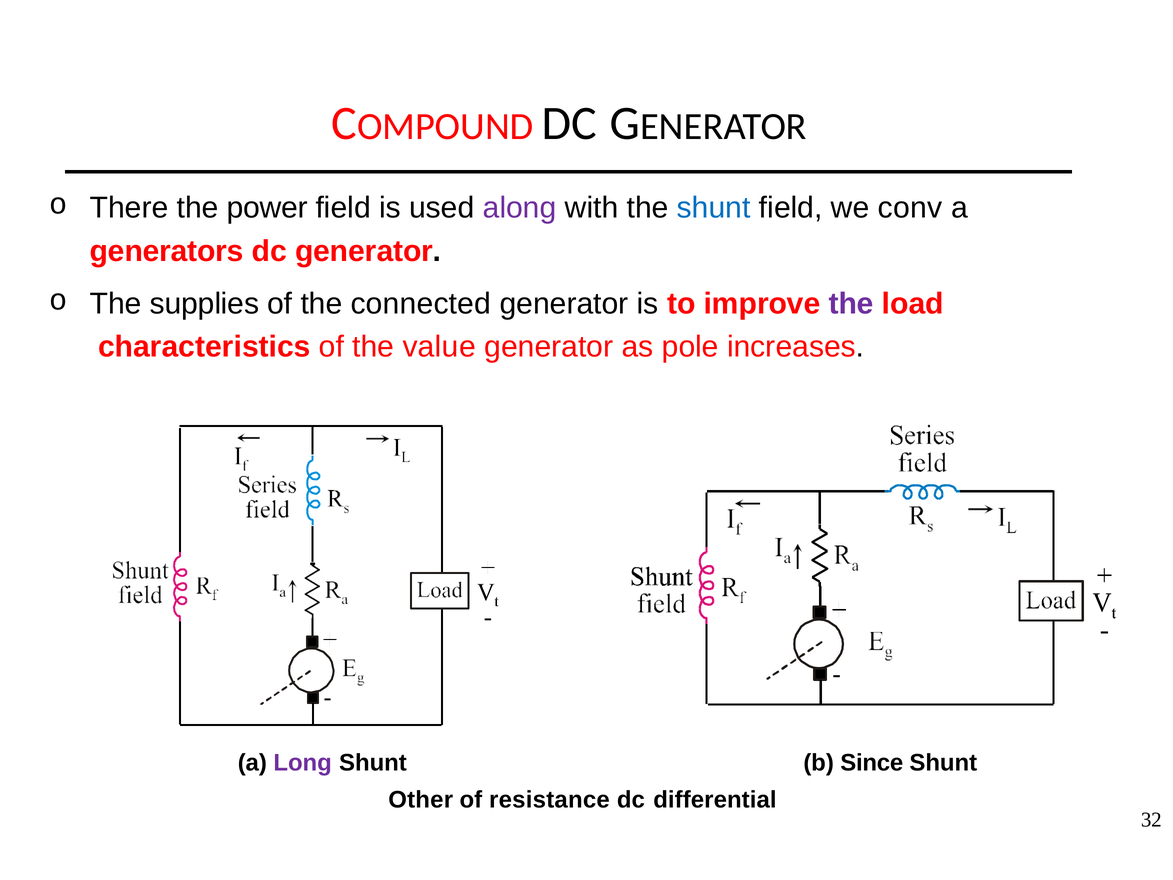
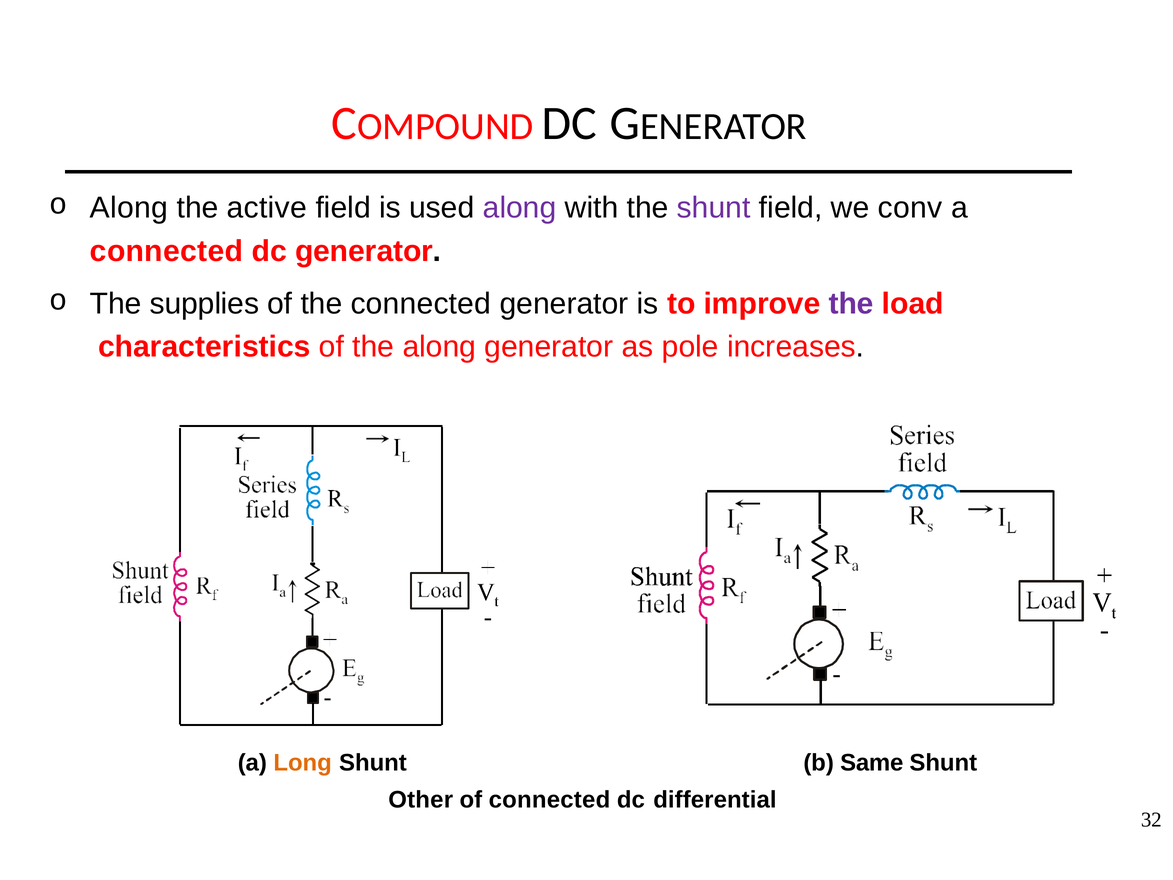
There: There -> Along (129, 208)
power: power -> active (267, 208)
shunt colour: blue -> purple (714, 208)
generators: generators -> connected (167, 251)
the value: value -> along (439, 347)
Long colour: purple -> orange (303, 762)
Since: Since -> Same (872, 762)
of resistance: resistance -> connected (549, 800)
